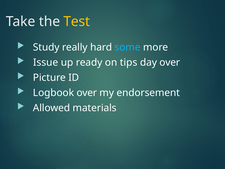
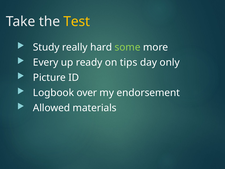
some colour: light blue -> light green (128, 47)
Issue: Issue -> Every (46, 62)
day over: over -> only (170, 62)
